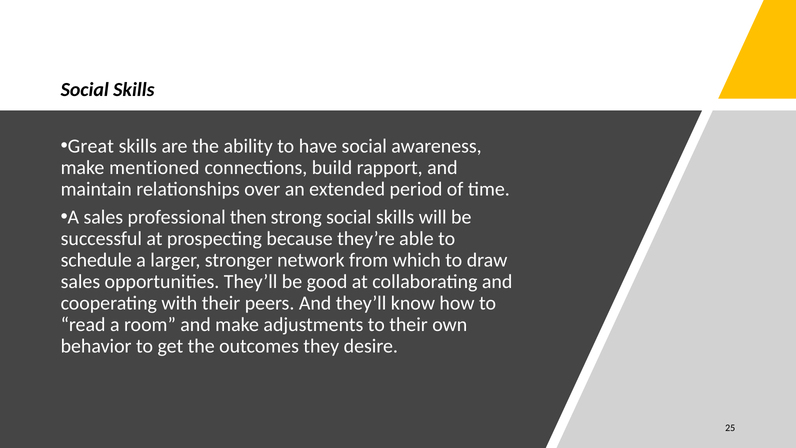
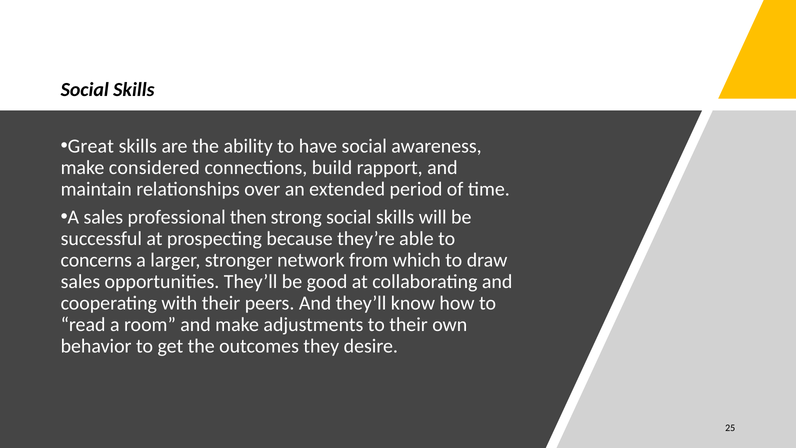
mentioned: mentioned -> considered (154, 167)
schedule: schedule -> concerns (96, 260)
